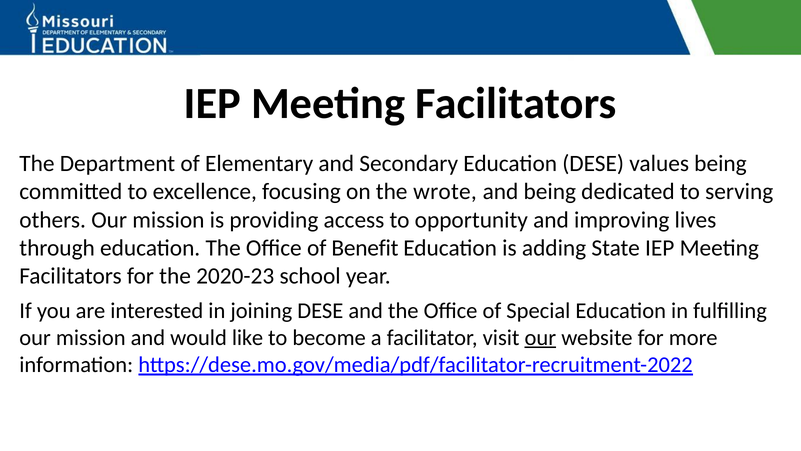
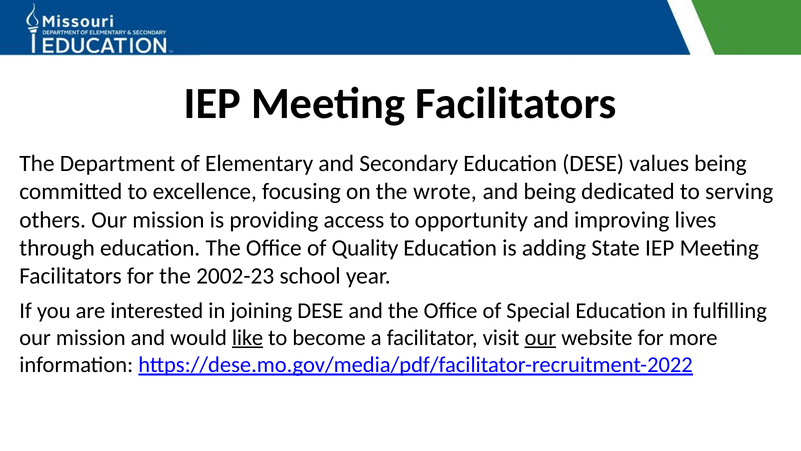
Benefit: Benefit -> Quality (365, 248)
2020-23: 2020-23 -> 2002-23 (235, 276)
like underline: none -> present (248, 337)
